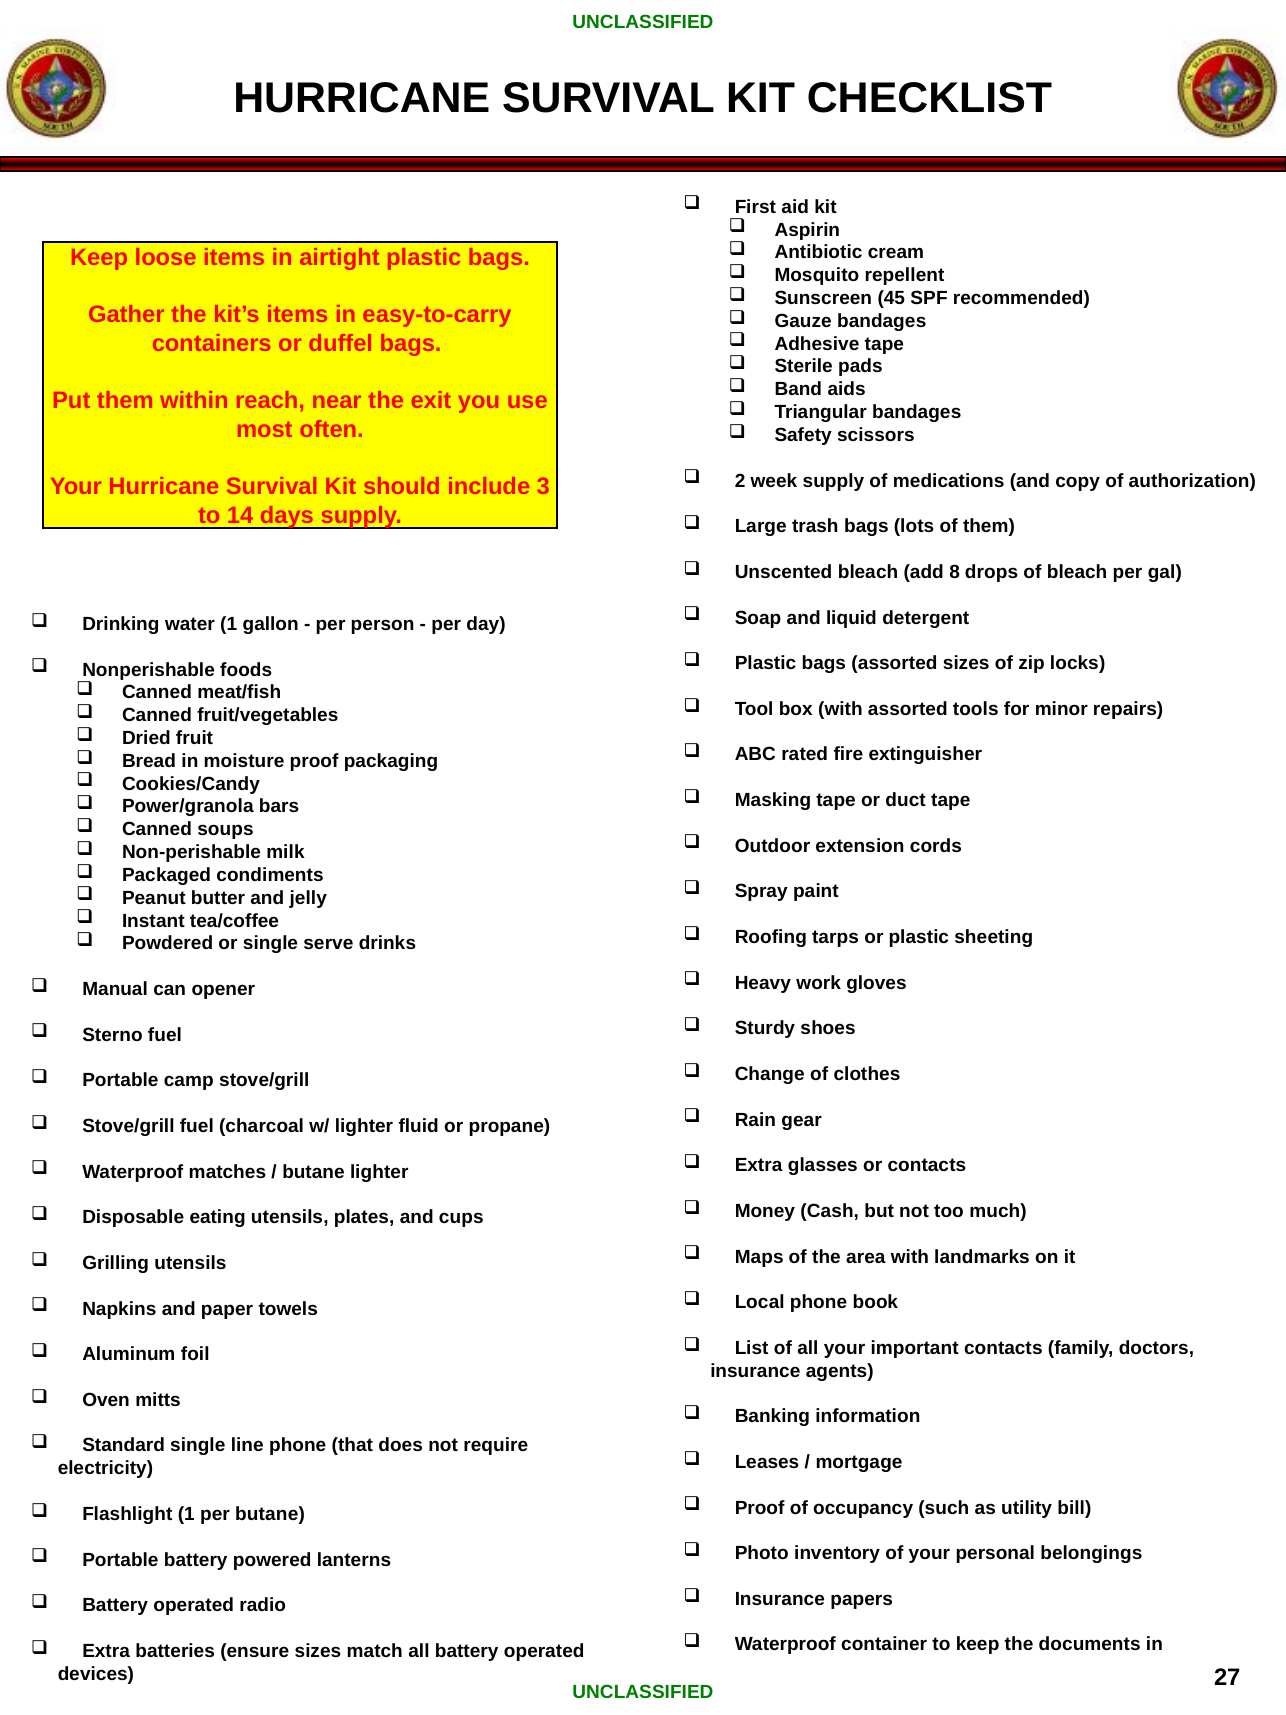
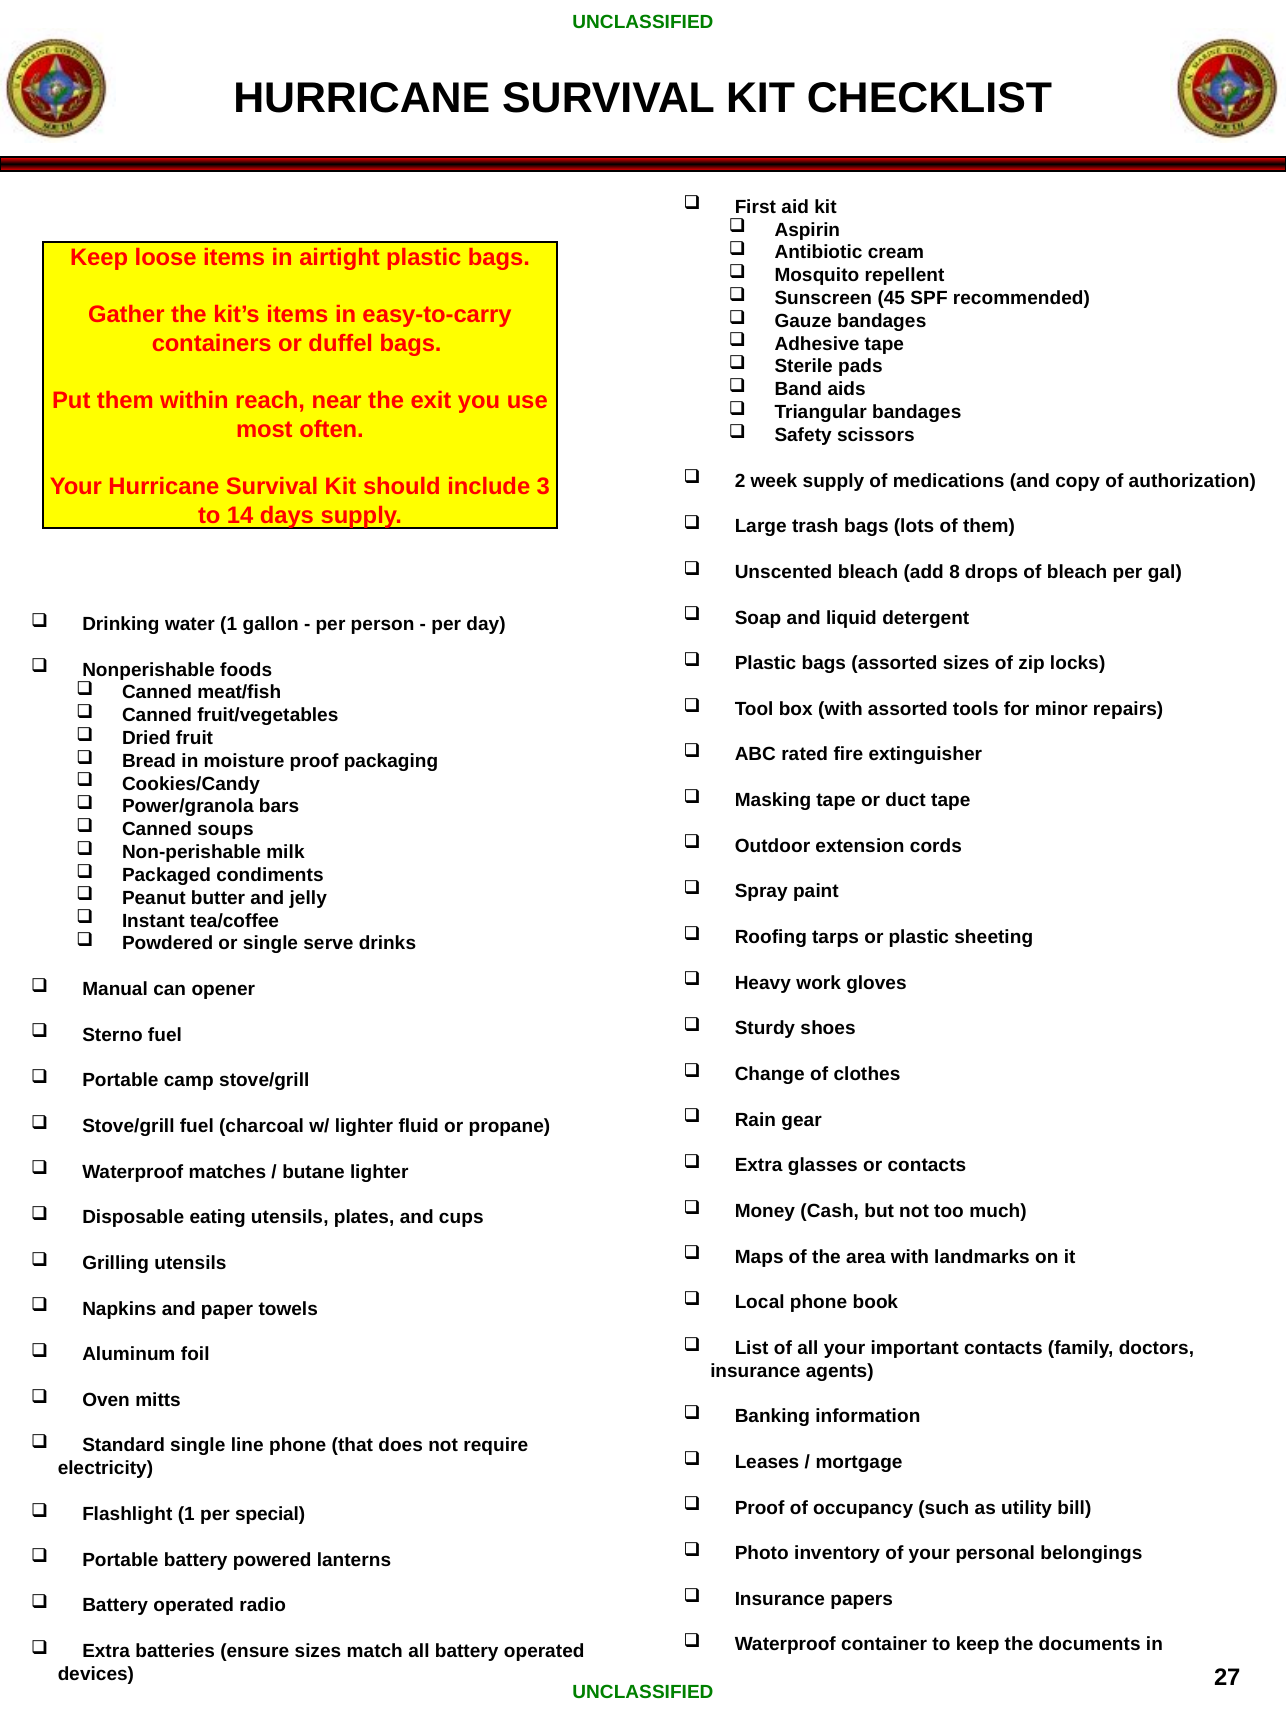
per butane: butane -> special (270, 1514)
